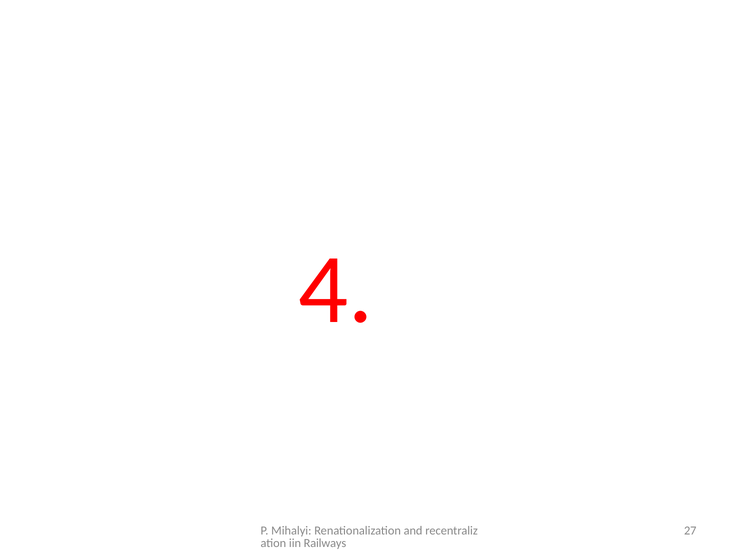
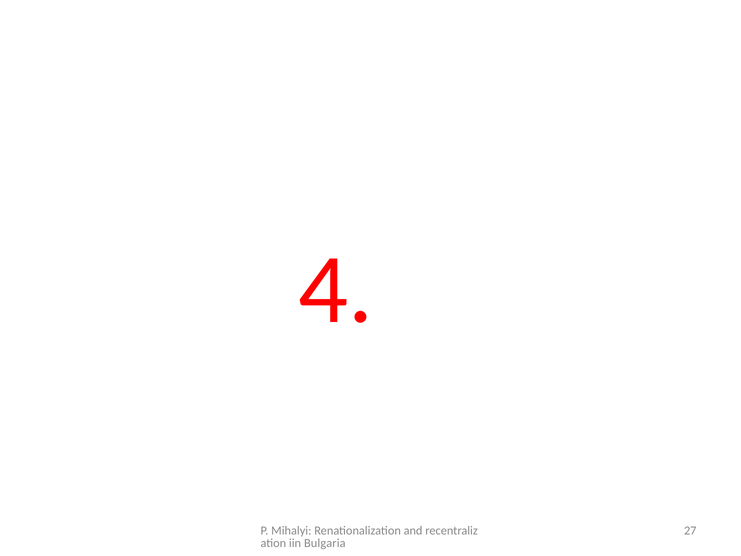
Railways: Railways -> Bulgaria (325, 543)
